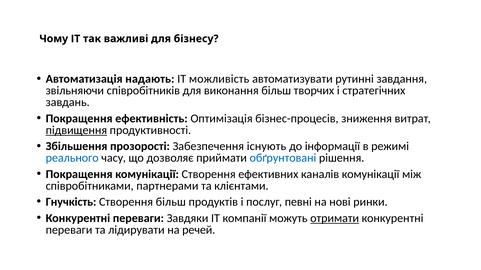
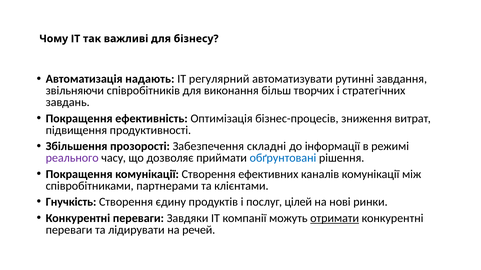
можливість: можливість -> регулярний (219, 79)
підвищення underline: present -> none (76, 130)
існують: існують -> складні (266, 147)
реального colour: blue -> purple (72, 158)
Створення більш: більш -> єдину (171, 202)
певні: певні -> цілей (298, 202)
